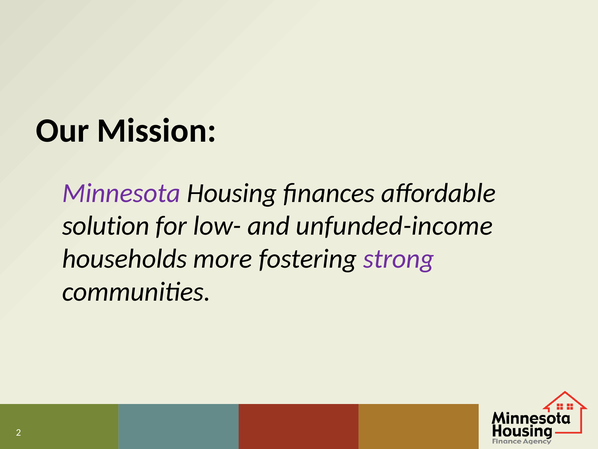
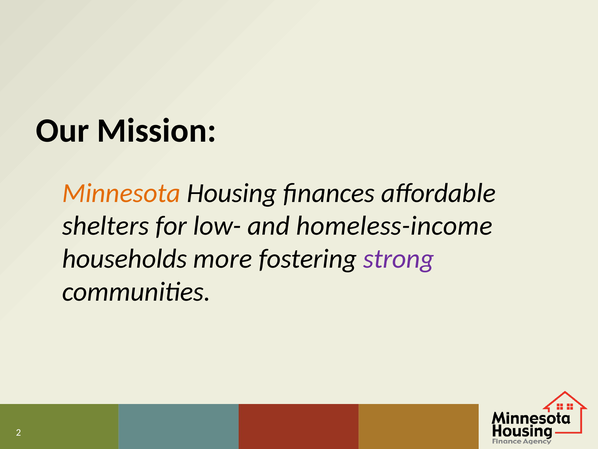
Minnesota colour: purple -> orange (121, 193)
solution: solution -> shelters (106, 226)
unfunded-income: unfunded-income -> homeless-income (394, 226)
